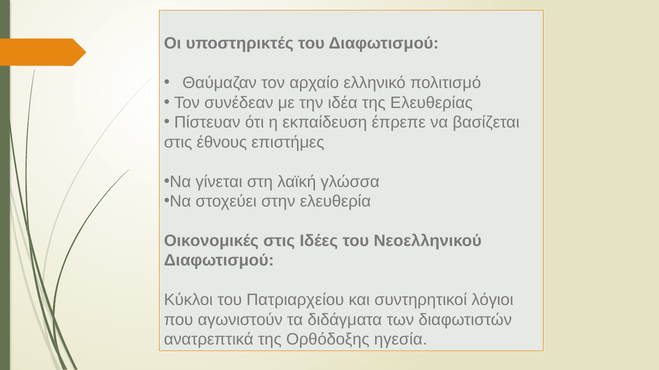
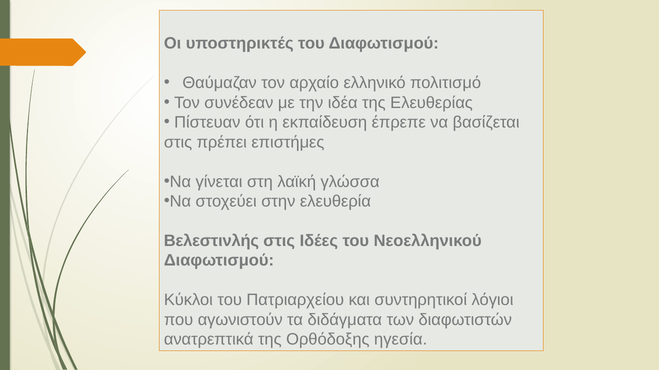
έθνους: έθνους -> πρέπει (222, 142)
Οικονομικές: Οικονομικές -> Βελεστινλής (211, 241)
